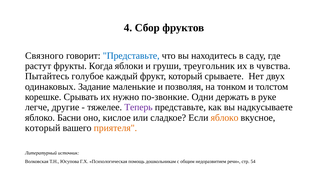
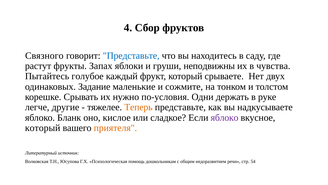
Когда: Когда -> Запах (101, 66)
треугольник: треугольник -> неподвижны (209, 66)
позволяя: позволяя -> сожмите (184, 86)
по-звонкие: по-звонкие -> по-условия (165, 97)
Теперь colour: purple -> orange (138, 107)
Басни: Басни -> Бланк (69, 117)
яблоко colour: orange -> purple (225, 117)
